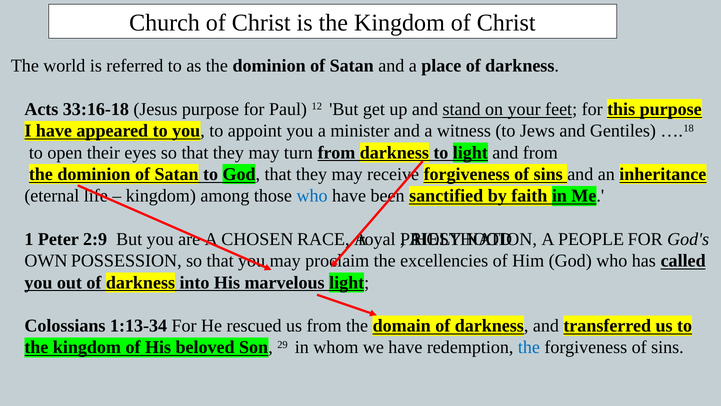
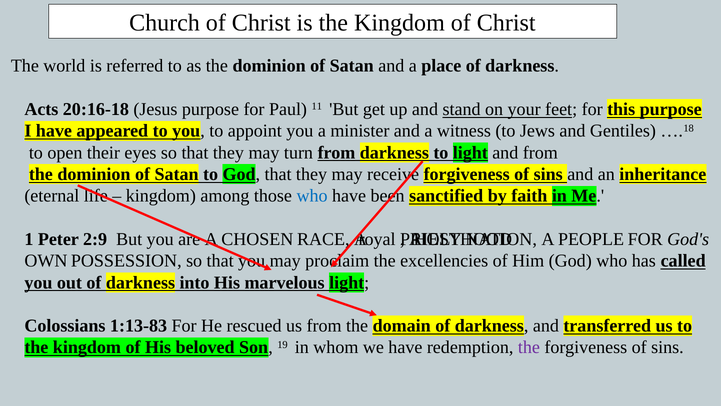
33:16-18: 33:16-18 -> 20:16-18 (96, 109)
12: 12 -> 11 (317, 106)
1:13-34: 1:13-34 -> 1:13-83 (139, 326)
29: 29 -> 19 (282, 344)
the colour: blue -> purple (529, 347)
